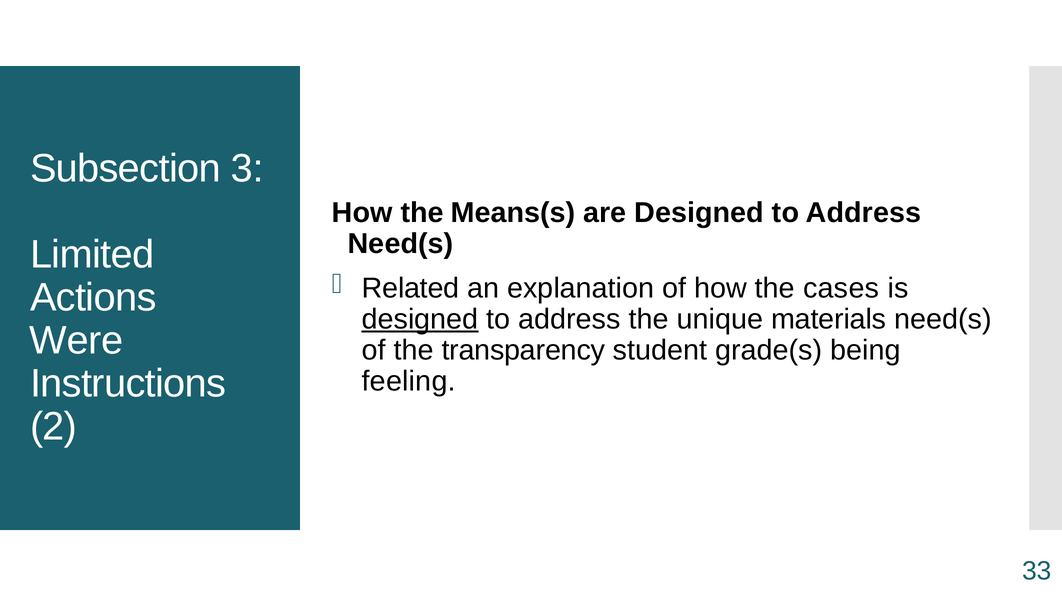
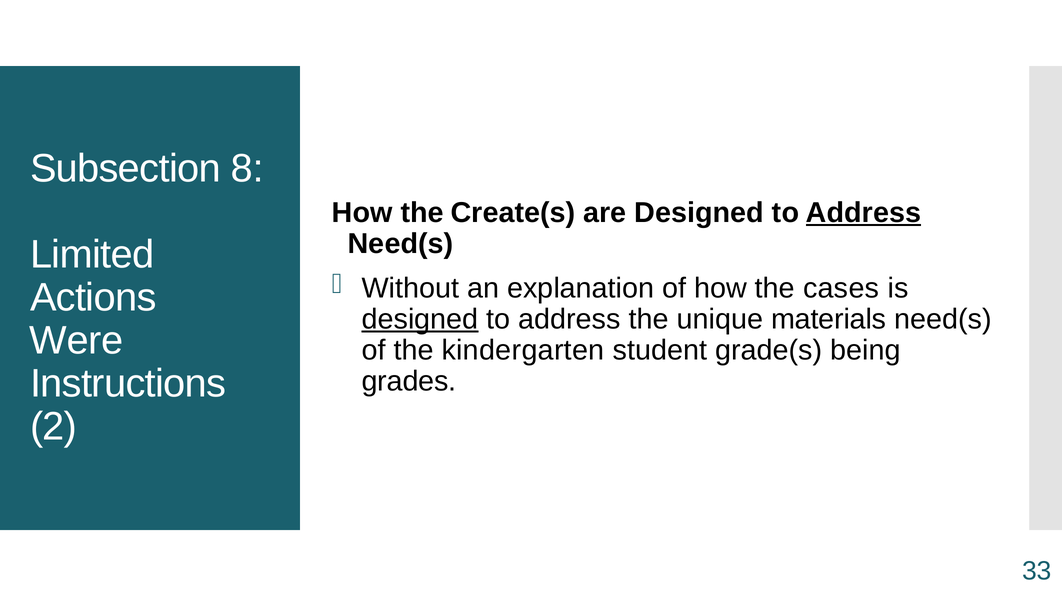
3: 3 -> 8 (247, 169)
Means(s: Means(s -> Create(s (513, 213)
Address underline: none -> present (864, 213)
Related: Related -> Without (410, 288)
transparency: transparency -> kindergarten (523, 351)
feeling: feeling -> grades (409, 382)
